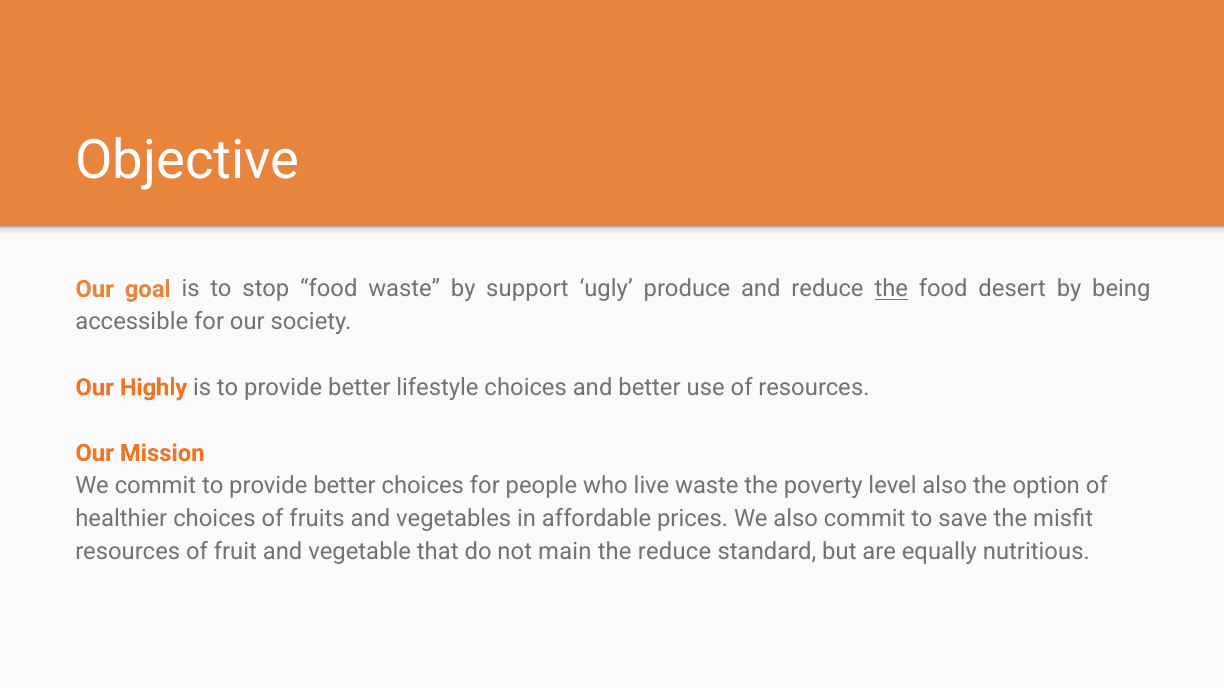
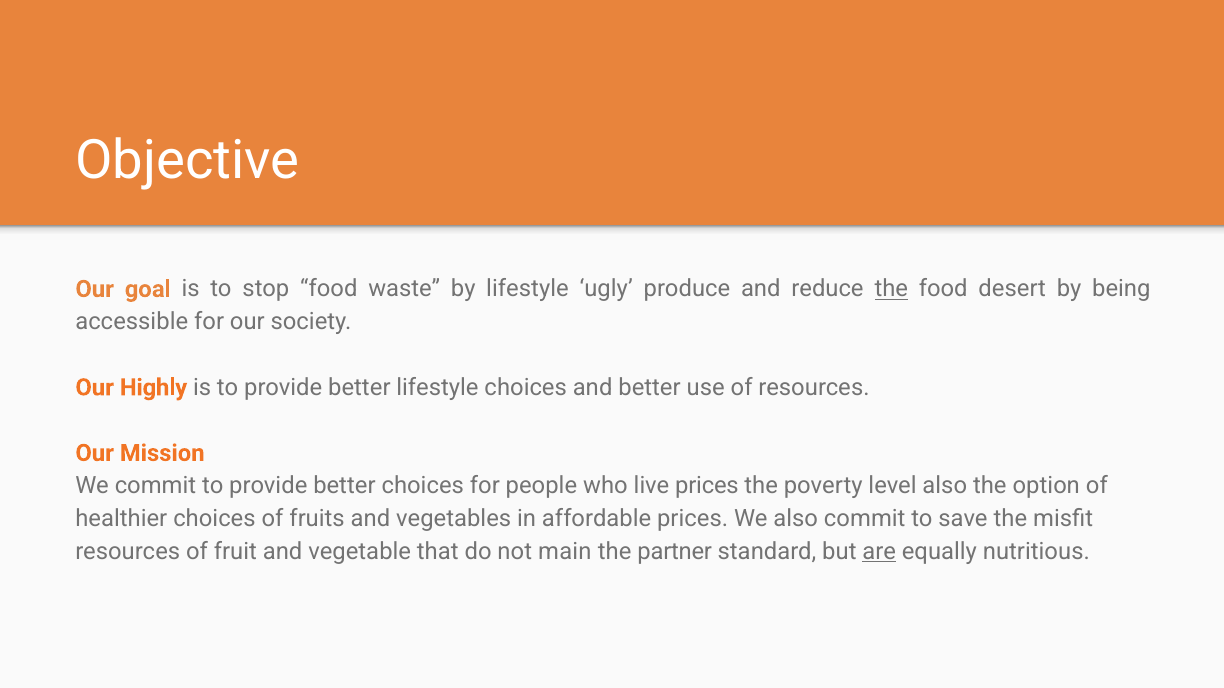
by support: support -> lifestyle (528, 289)
live waste: waste -> prices (707, 486)
the reduce: reduce -> partner (675, 552)
are underline: none -> present (879, 552)
